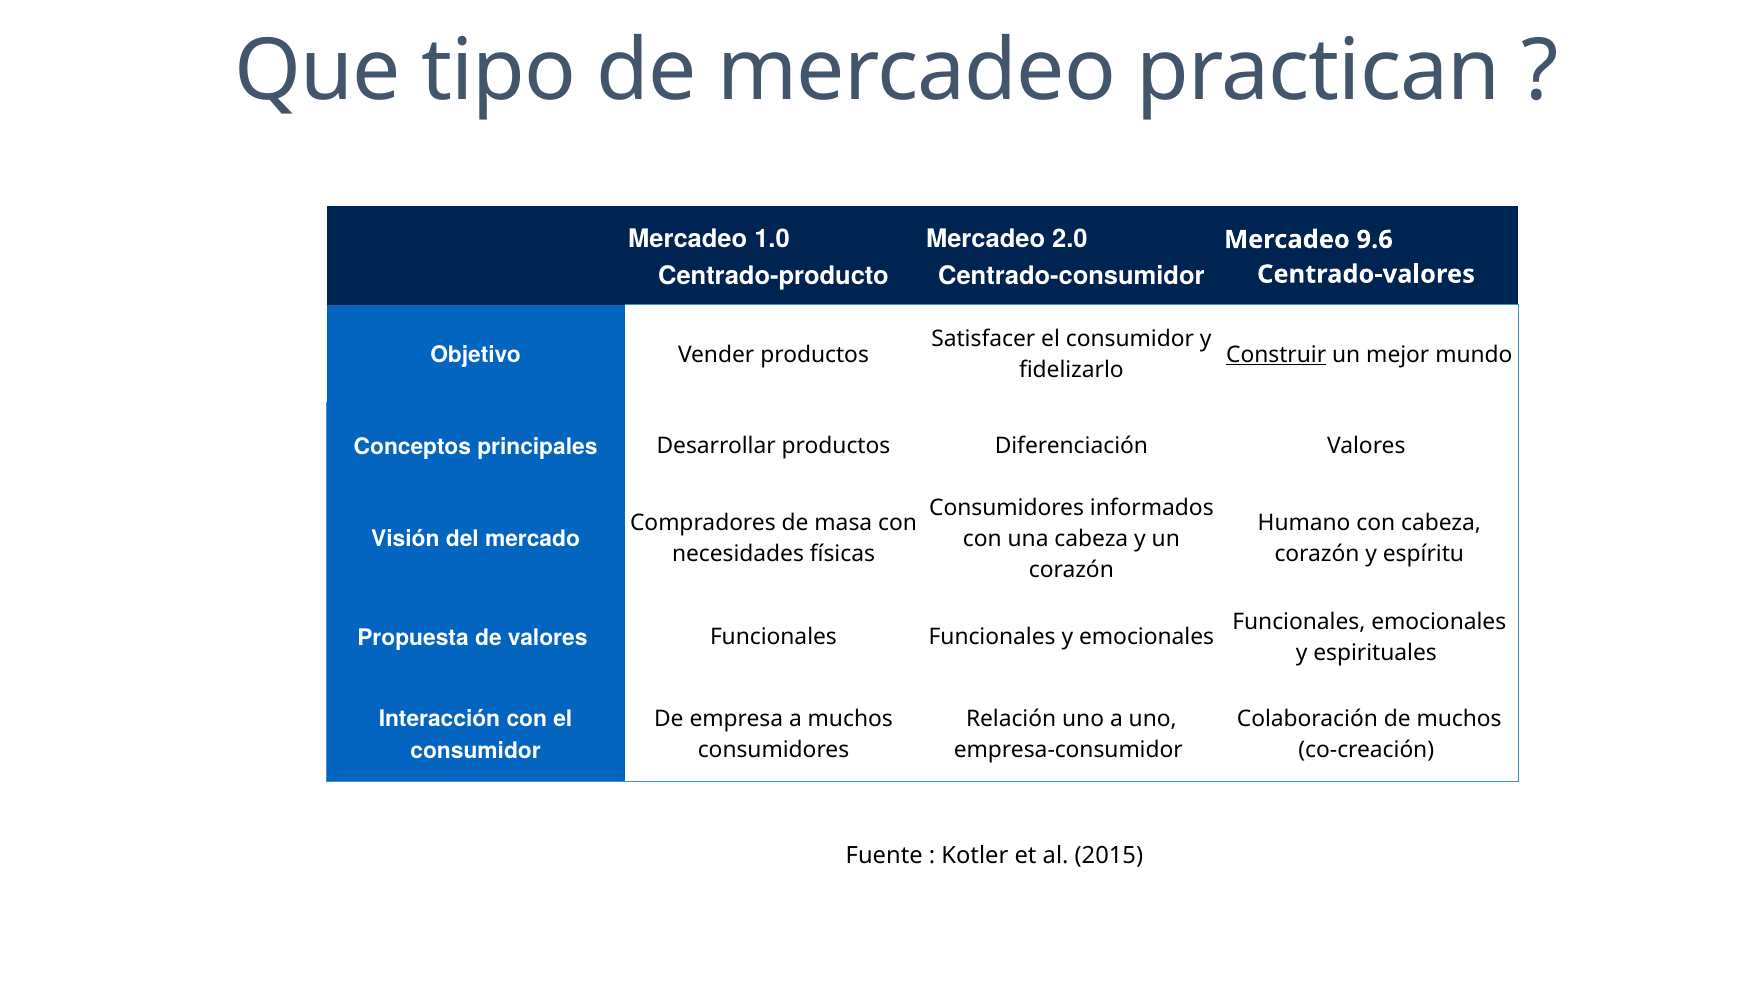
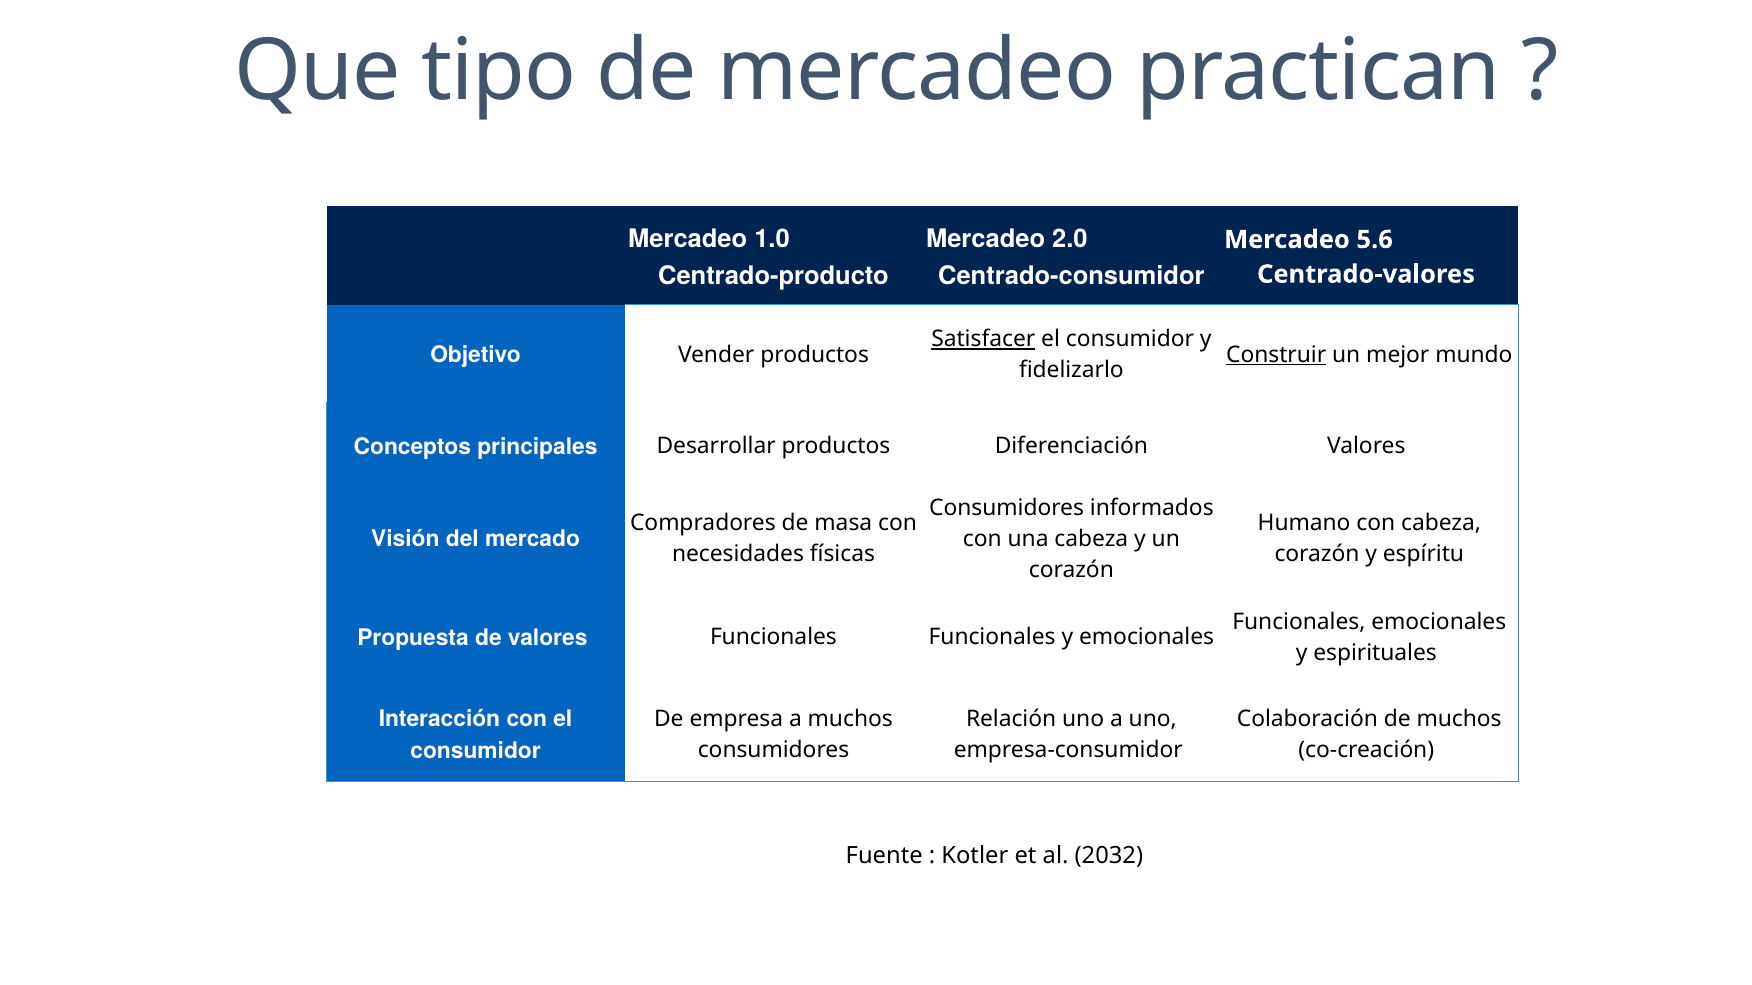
9.6: 9.6 -> 5.6 (1375, 240)
Satisfacer underline: none -> present (983, 339)
2015: 2015 -> 2032 (1109, 856)
